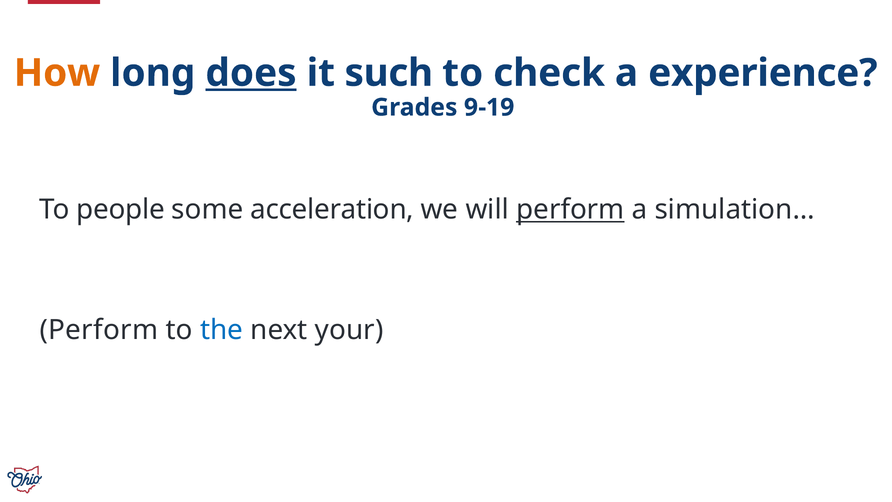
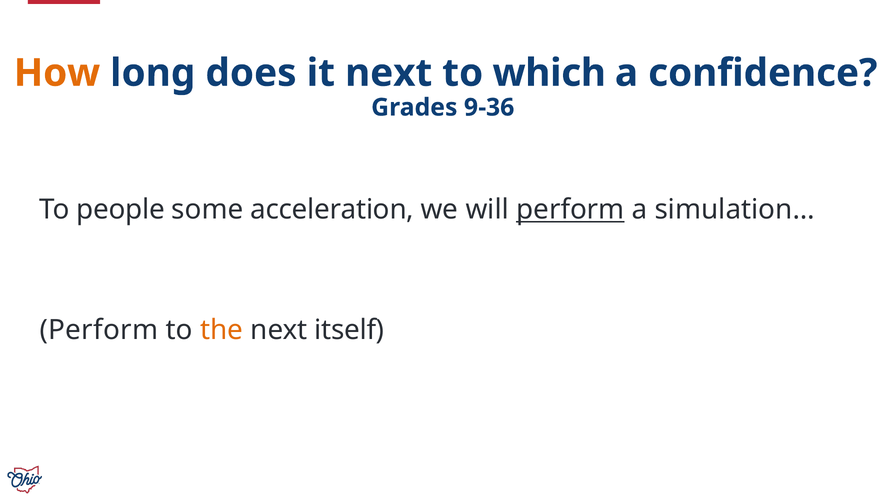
does underline: present -> none (251, 73)
it such: such -> next (389, 73)
check: check -> which (549, 73)
experience: experience -> confidence (763, 73)
9-19: 9-19 -> 9-36 (489, 107)
the colour: blue -> orange (222, 330)
your: your -> itself (349, 330)
